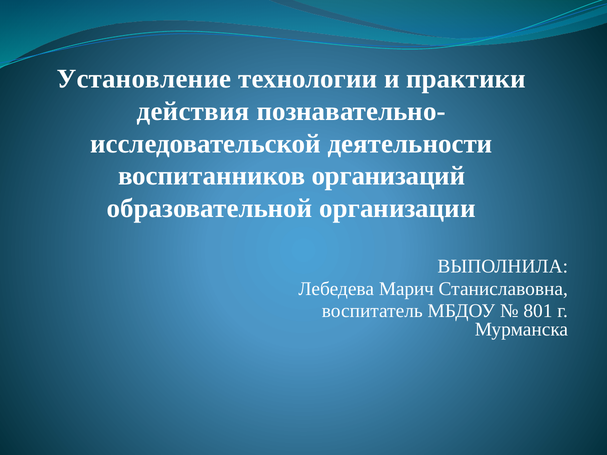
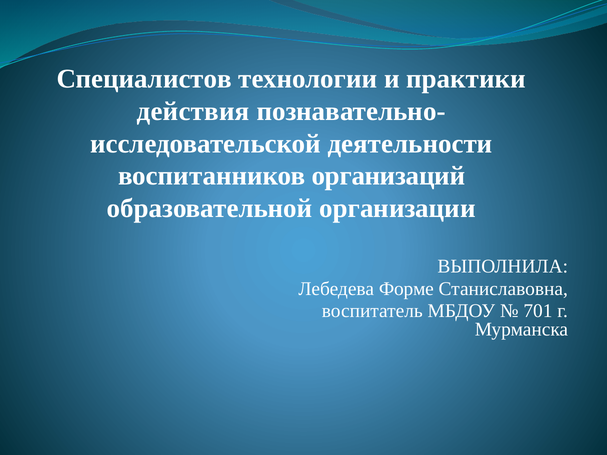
Установление: Установление -> Специалистов (144, 79)
Марич: Марич -> Форме (406, 289)
801: 801 -> 701 (538, 311)
